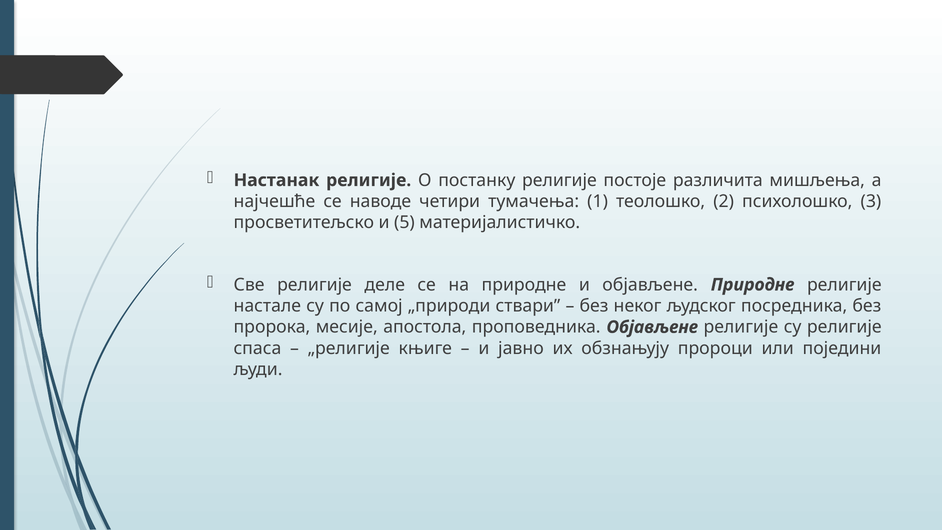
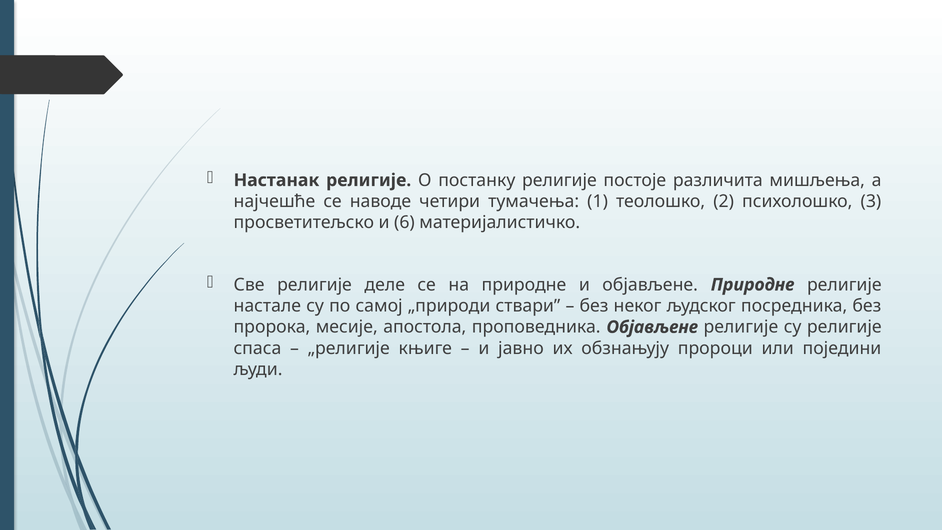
5: 5 -> 6 (404, 223)
